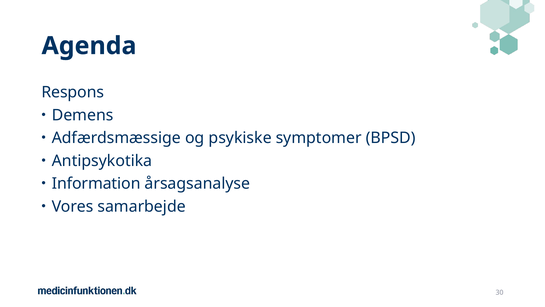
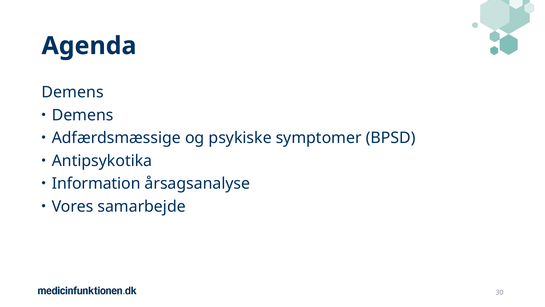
Respons: Respons -> Demens (73, 92)
